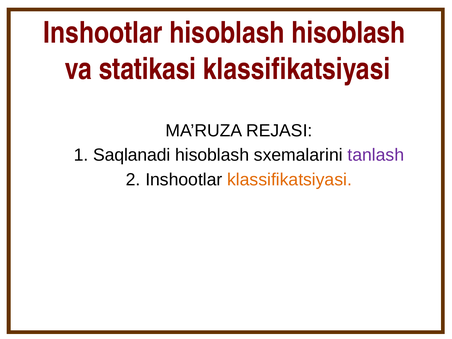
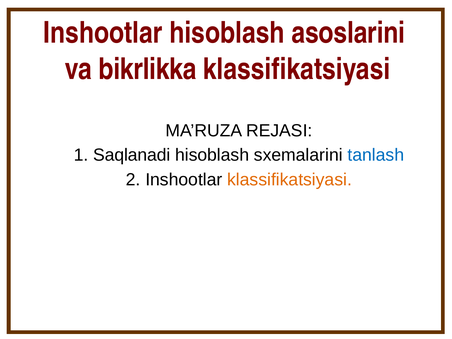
hisoblash hisoblash: hisoblash -> asoslarini (348, 33)
statikasi: statikasi -> bikrlikka (148, 69)
tanlash colour: purple -> blue (376, 155)
